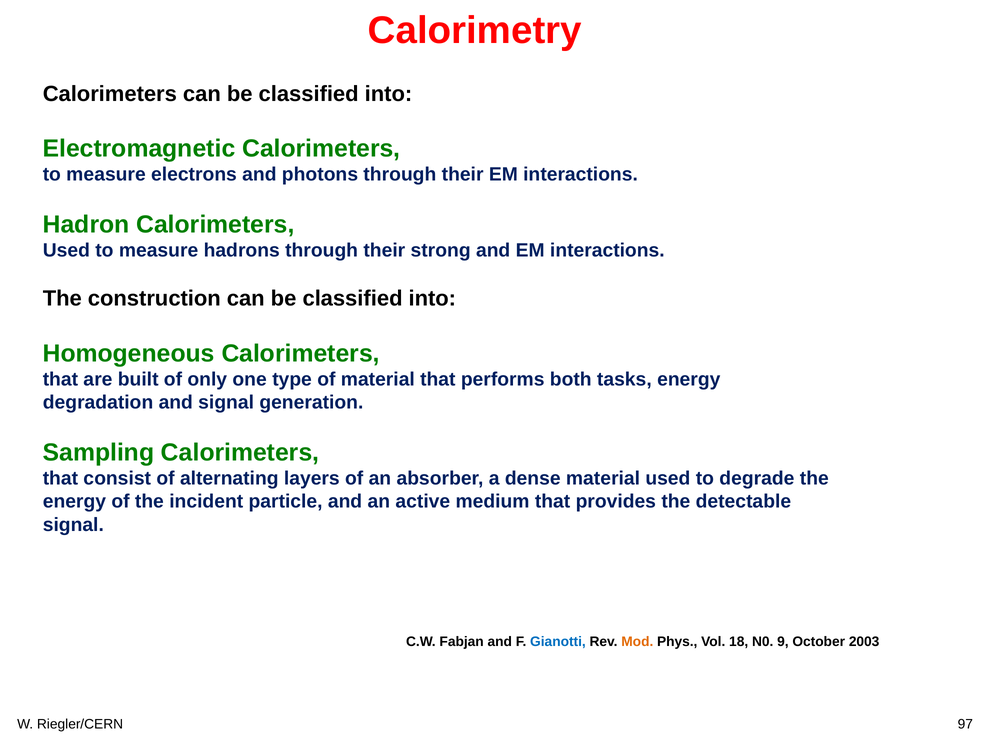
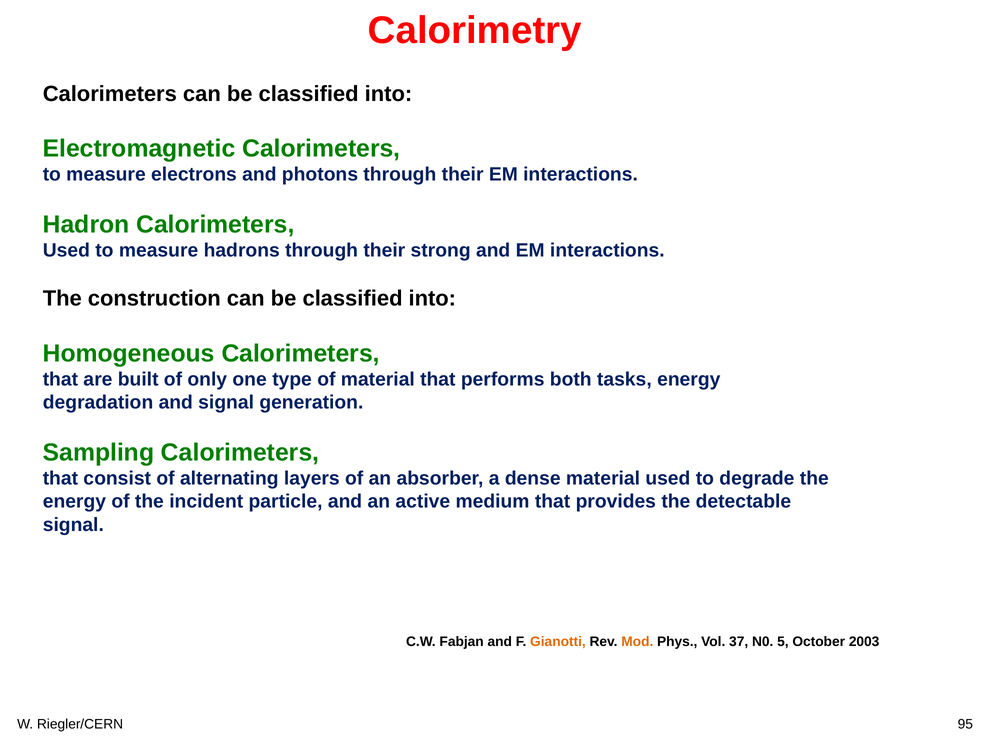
Gianotti colour: blue -> orange (558, 642)
18: 18 -> 37 (739, 642)
9: 9 -> 5 (783, 642)
97: 97 -> 95 (965, 724)
